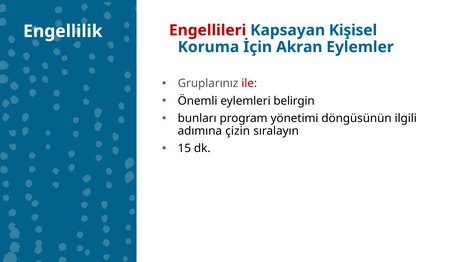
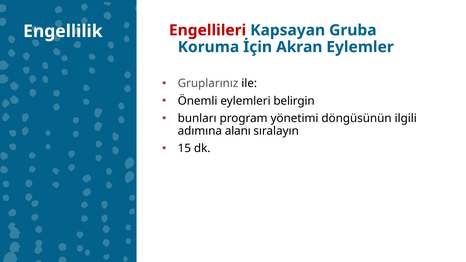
Kişisel: Kişisel -> Gruba (353, 30)
ile colour: red -> black (249, 84)
çizin: çizin -> alanı (238, 131)
